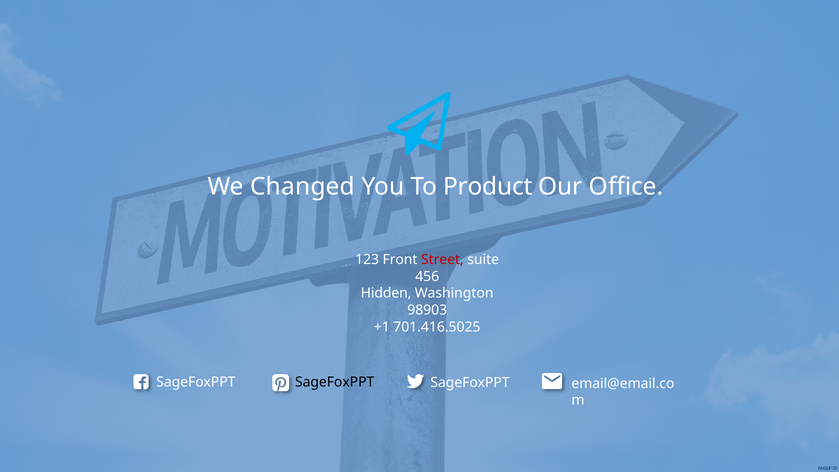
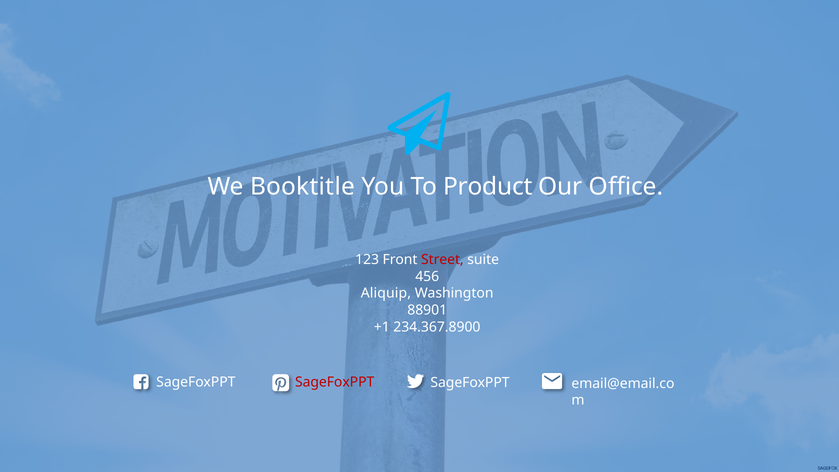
Changed: Changed -> Booktitle (303, 186)
Hidden: Hidden -> Aliquip (386, 293)
98903: 98903 -> 88901 (427, 310)
701.416.5025: 701.416.5025 -> 234.367.8900 (437, 327)
SageFoxPPT colour: black -> red (335, 382)
